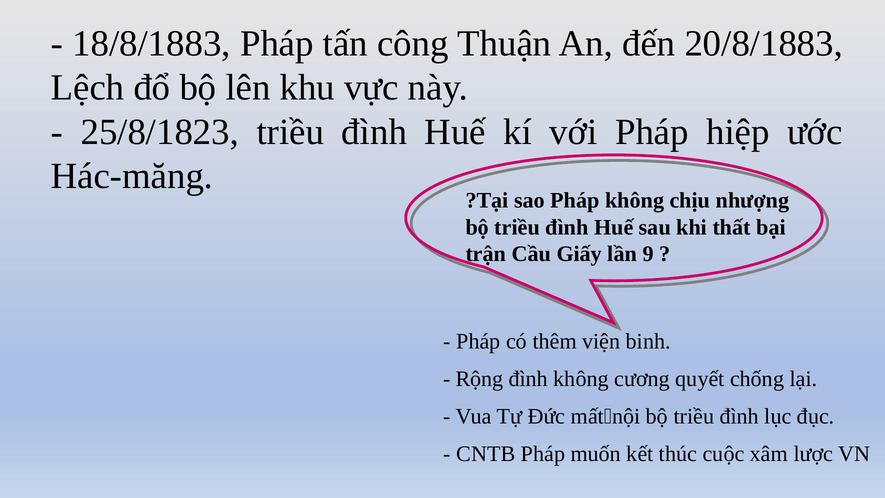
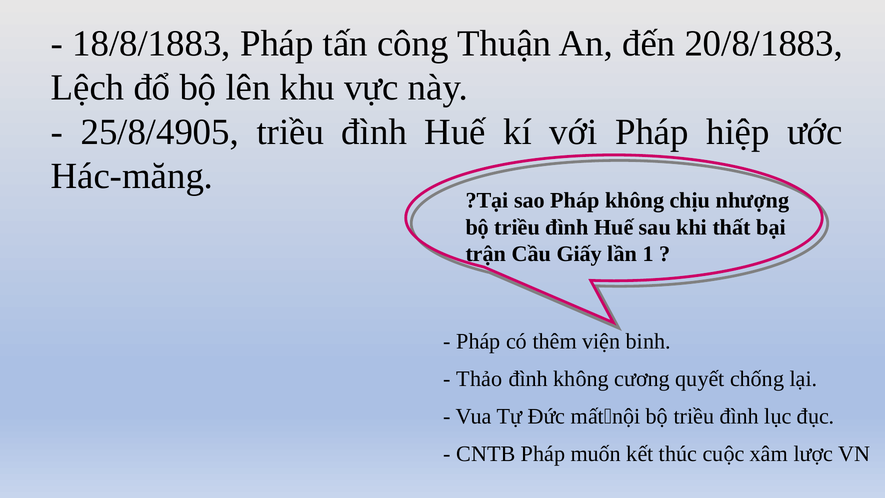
25/8/1823: 25/8/1823 -> 25/8/4905 (160, 132)
9: 9 -> 1 (648, 254)
Rộng: Rộng -> Thảo (479, 379)
